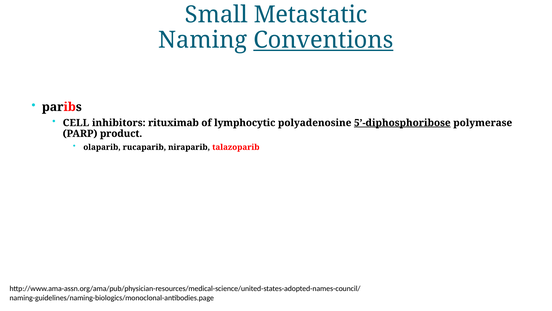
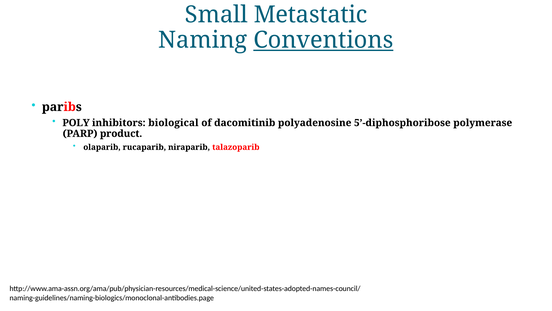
CELL: CELL -> POLY (76, 123)
rituximab: rituximab -> biological (173, 123)
lymphocytic: lymphocytic -> dacomitinib (245, 123)
5’-diphosphoribose underline: present -> none (402, 123)
